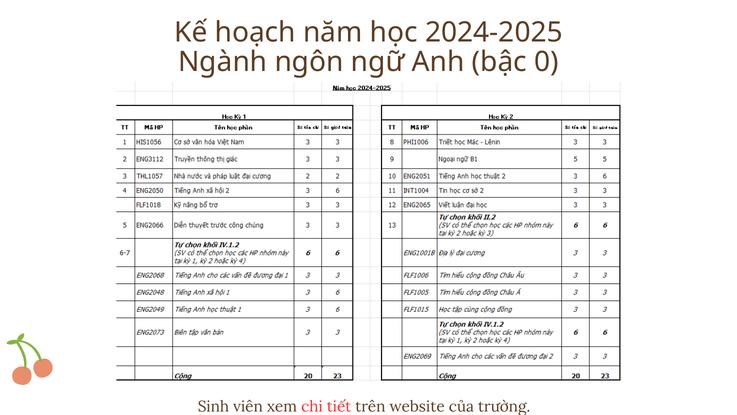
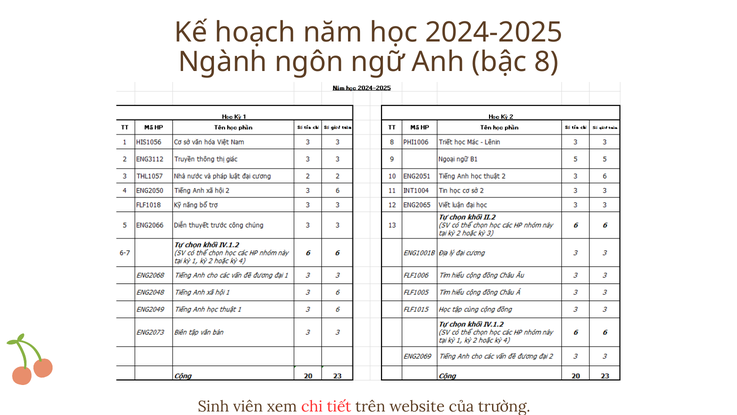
0: 0 -> 8 (546, 62)
